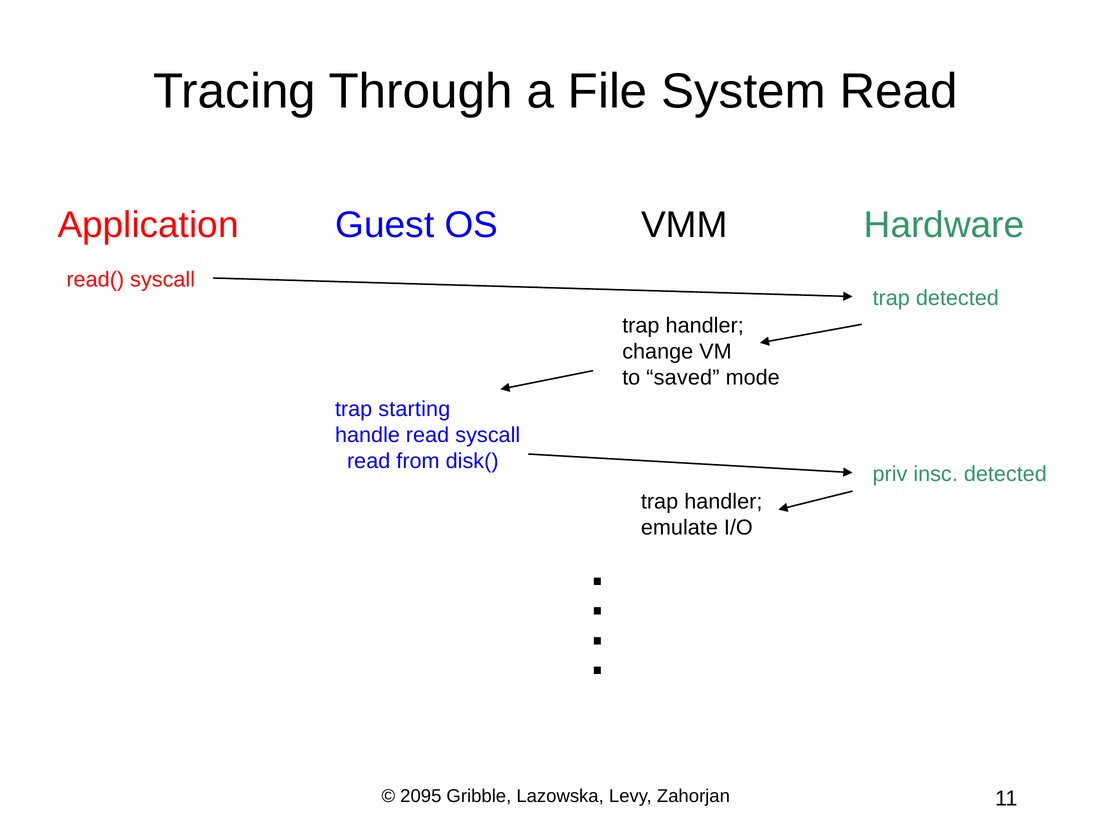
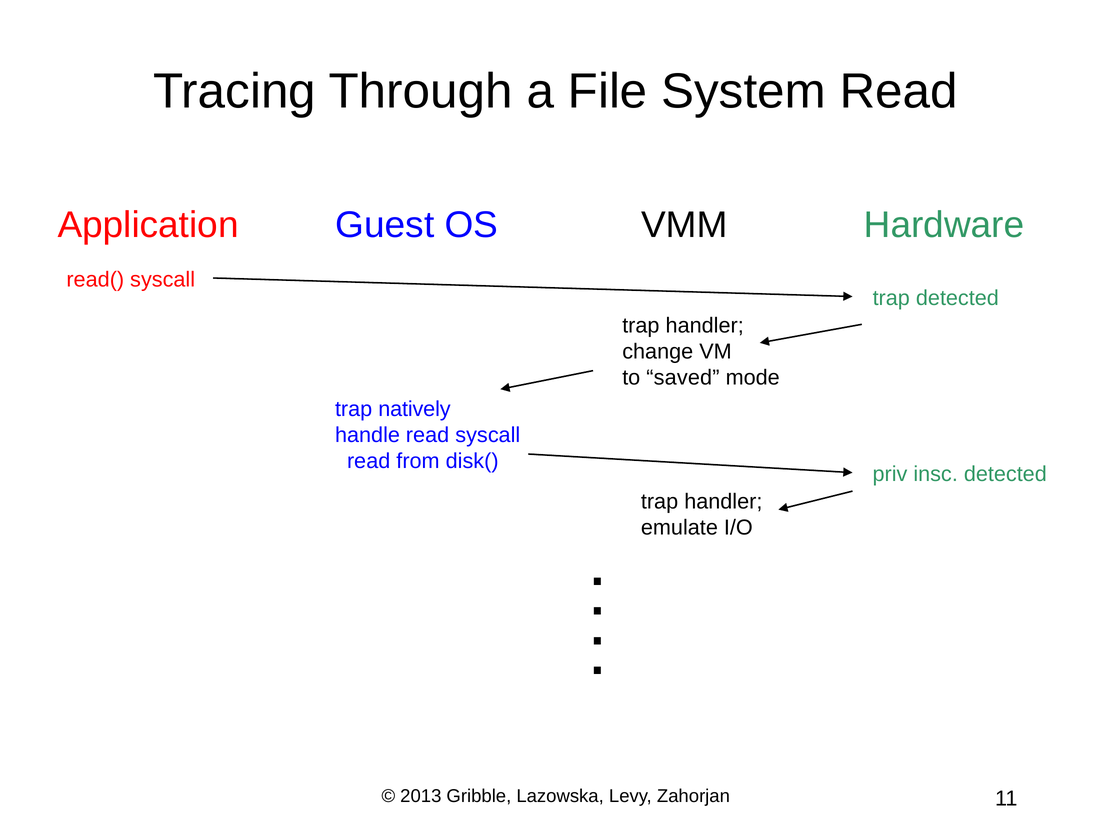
starting: starting -> natively (414, 409)
2095: 2095 -> 2013 (421, 796)
